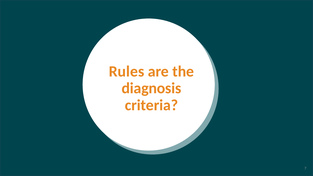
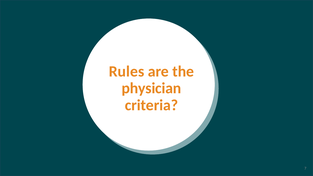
diagnosis: diagnosis -> physician (152, 88)
